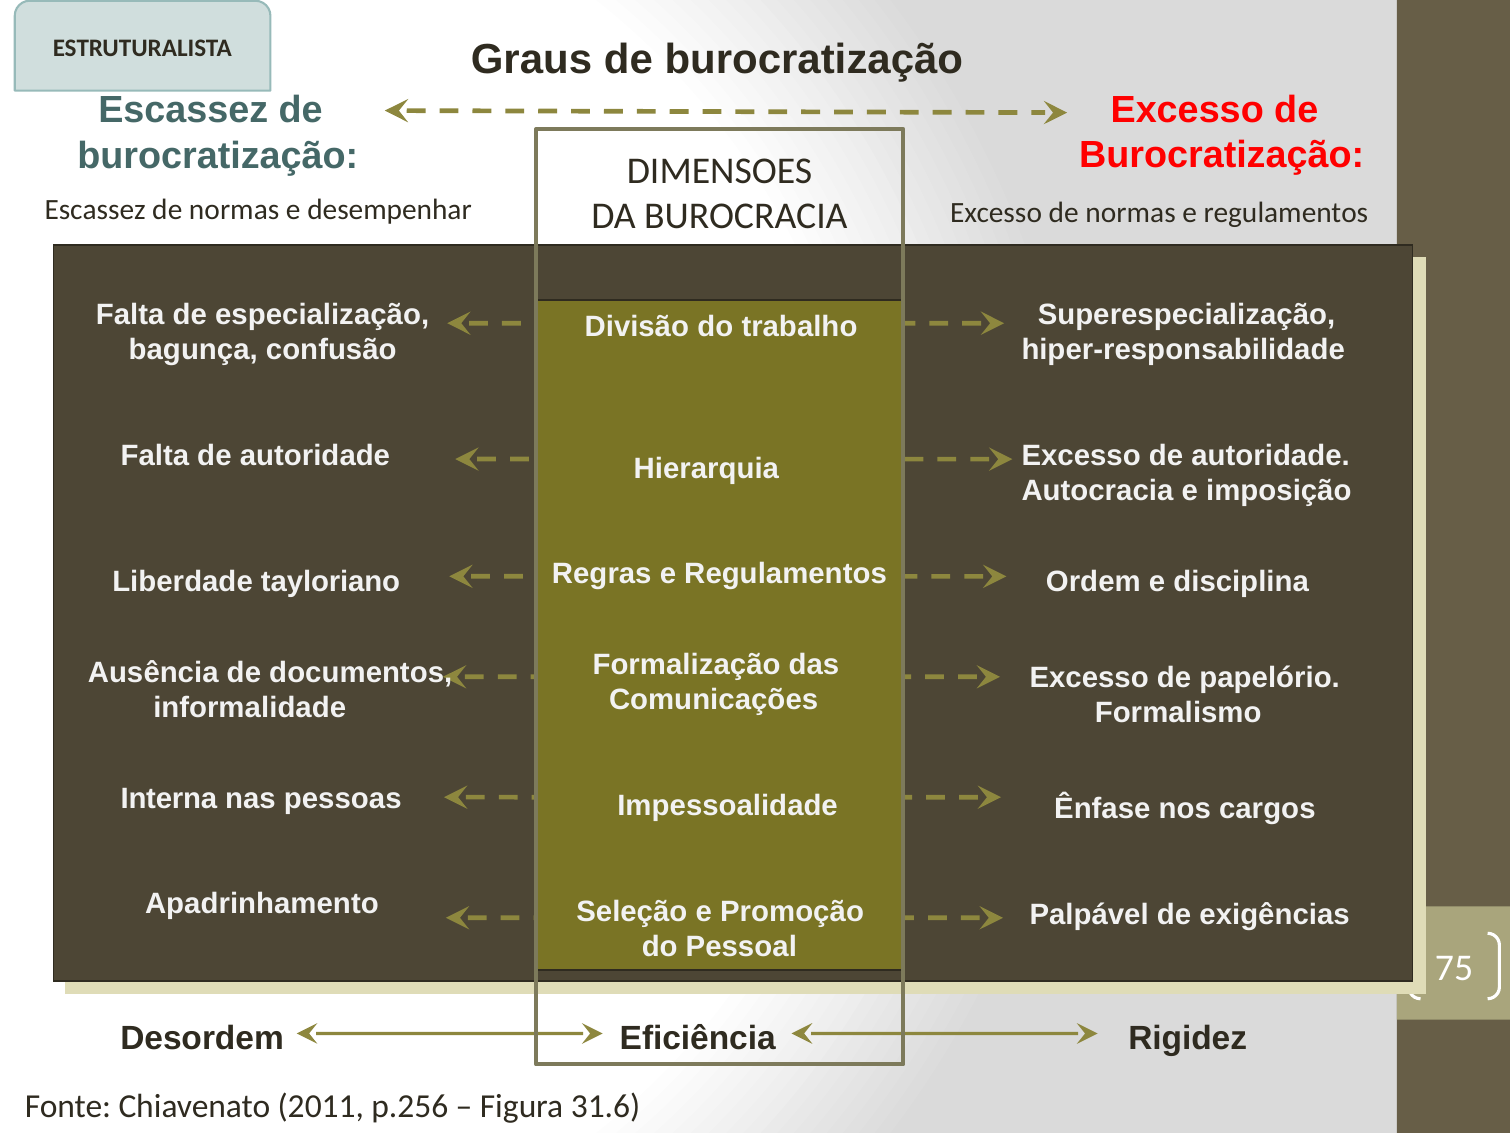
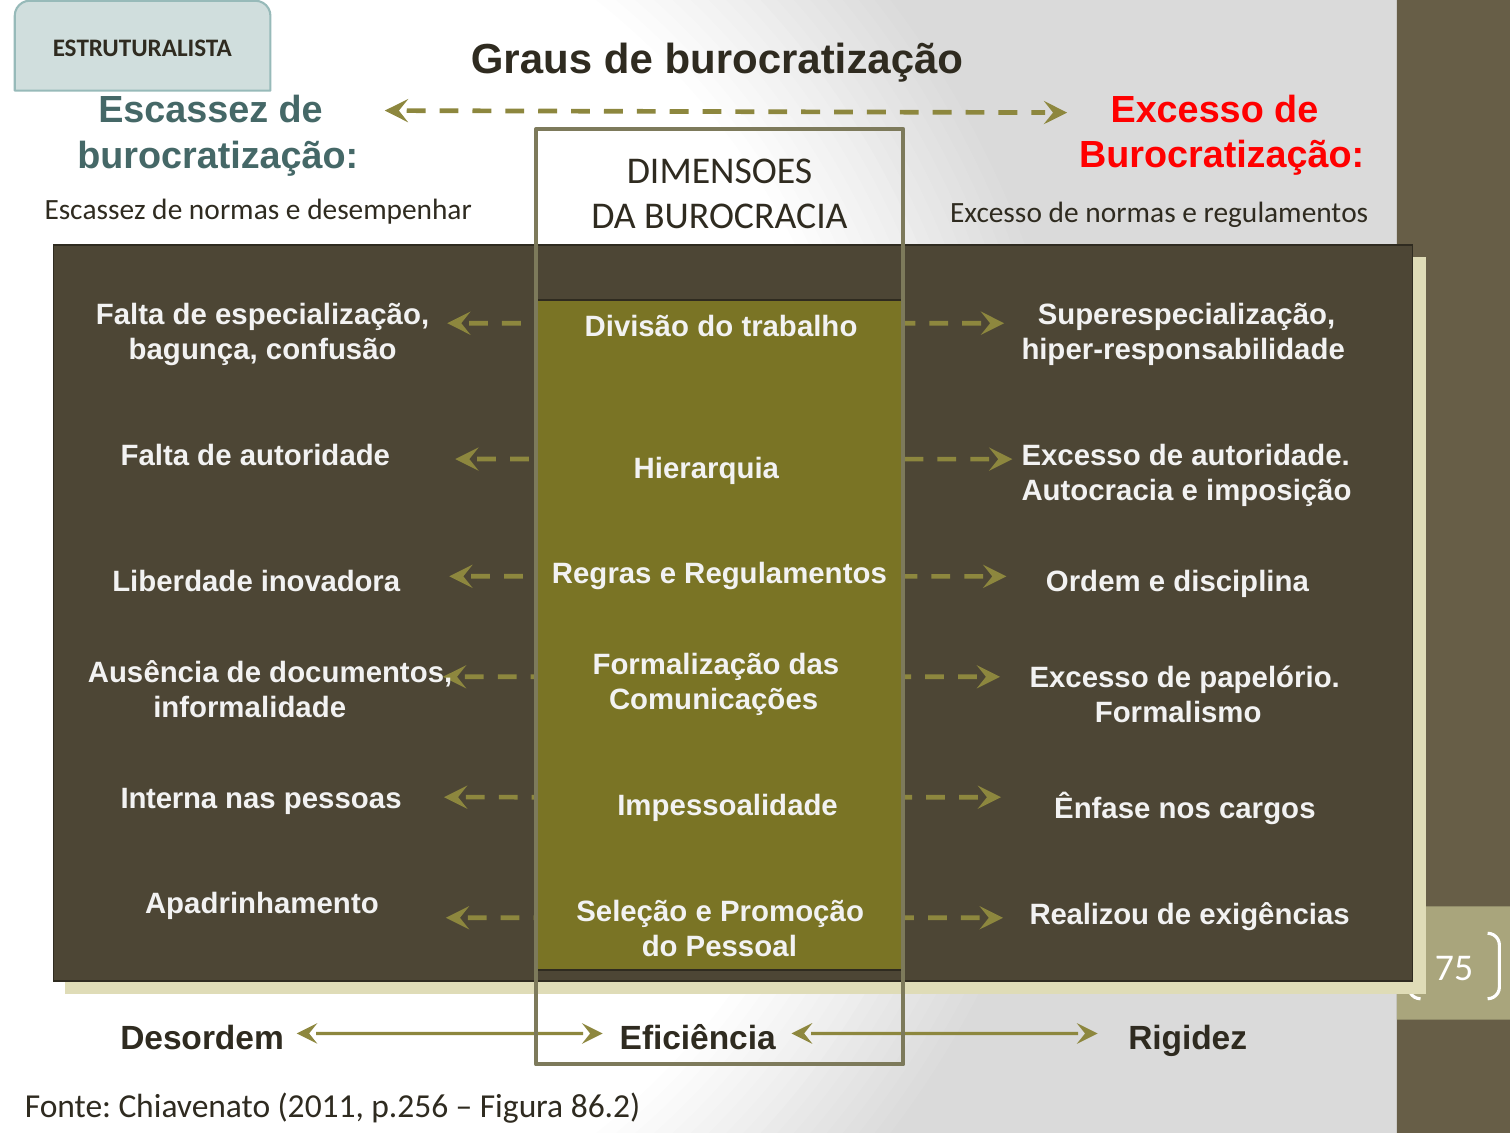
tayloriano: tayloriano -> inovadora (331, 582)
Palpável: Palpável -> Realizou (1089, 914)
31.6: 31.6 -> 86.2 (606, 1106)
